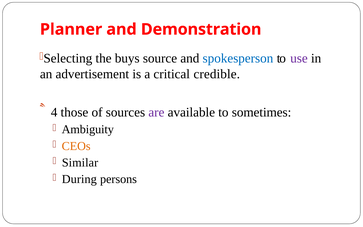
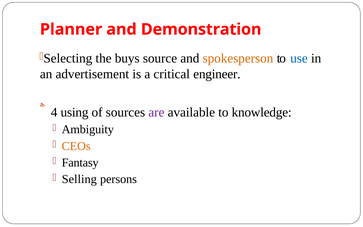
spokesperson colour: blue -> orange (238, 58)
use colour: purple -> blue (299, 58)
credible: credible -> engineer (217, 74)
those: those -> using (75, 112)
sometimes: sometimes -> knowledge (262, 112)
Similar: Similar -> Fantasy (80, 163)
During: During -> Selling (79, 179)
